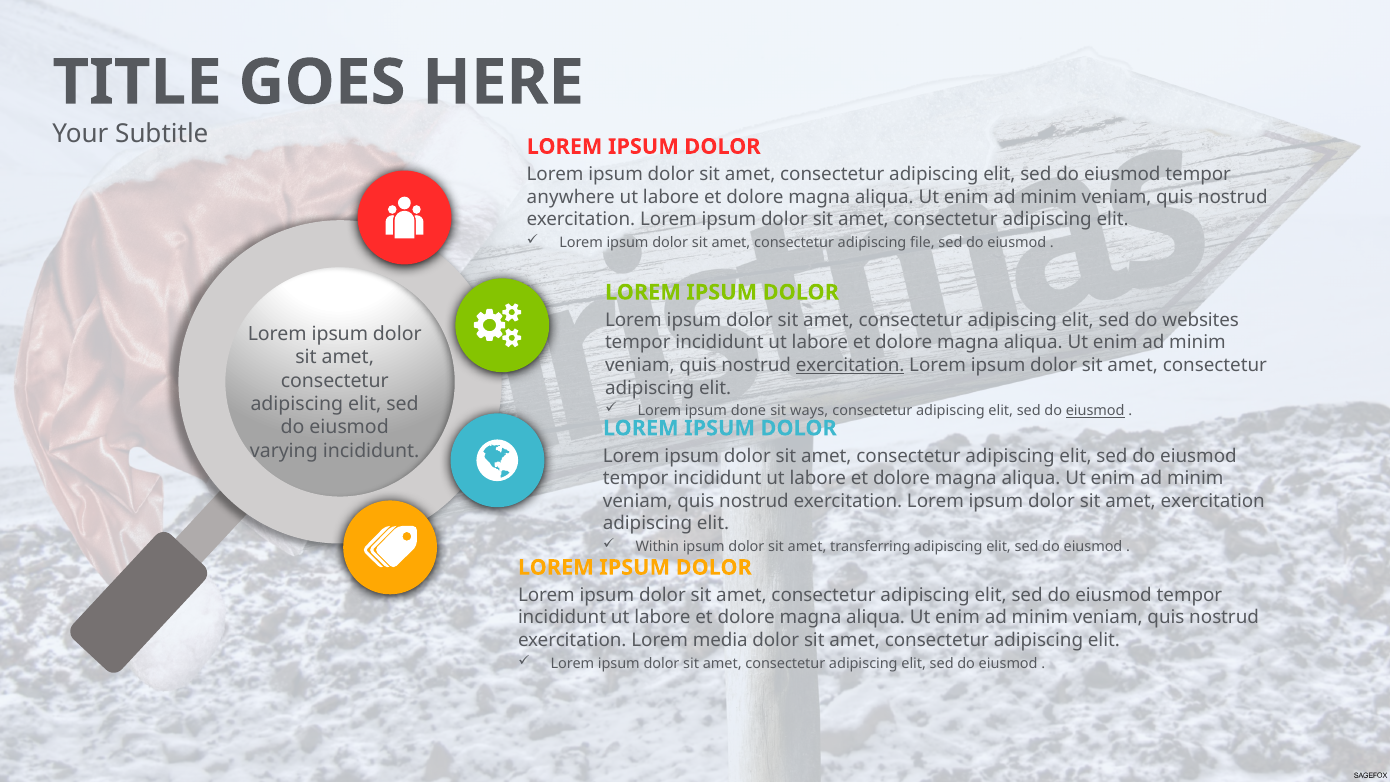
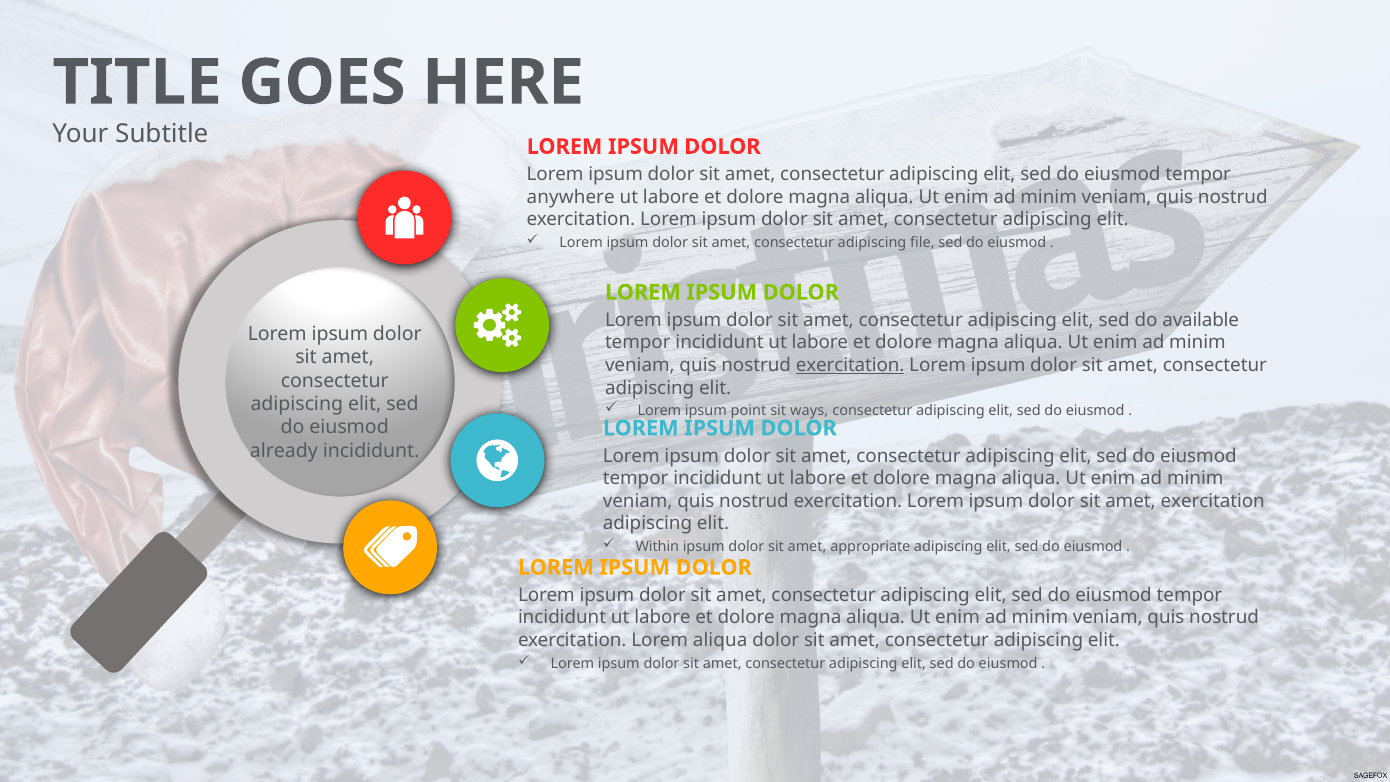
websites: websites -> available (1201, 320)
done: done -> point (749, 411)
eiusmod underline: present -> none (1095, 411)
varying: varying -> already (284, 451)
transferring: transferring -> appropriate (870, 547)
Lorem media: media -> aliqua (720, 640)
